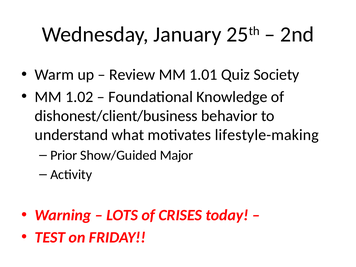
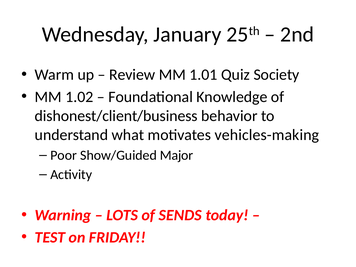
lifestyle-making: lifestyle-making -> vehicles-making (267, 135)
Prior: Prior -> Poor (64, 155)
CRISES: CRISES -> SENDS (180, 215)
